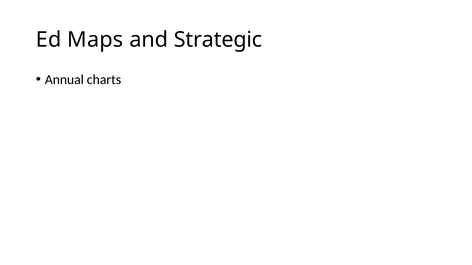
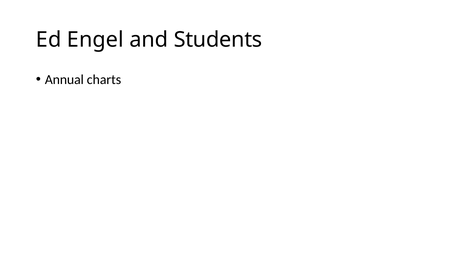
Maps: Maps -> Engel (95, 40)
Strategic: Strategic -> Students (218, 40)
